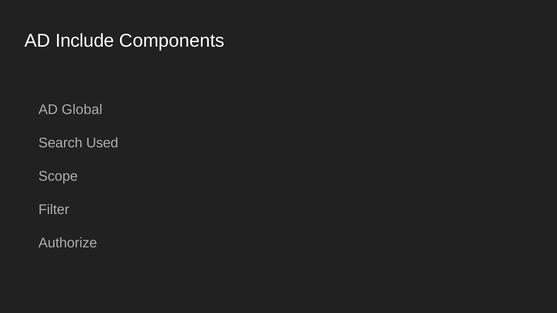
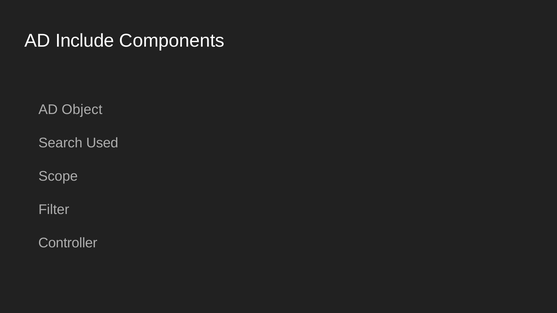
Global: Global -> Object (82, 110)
Authorize: Authorize -> Controller (68, 243)
